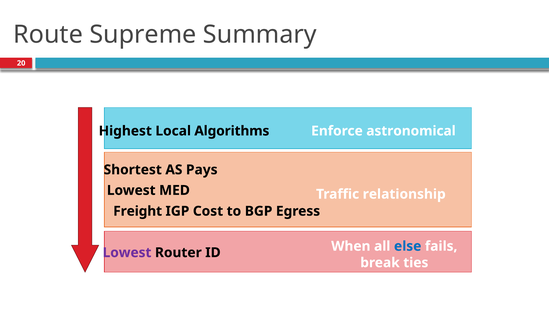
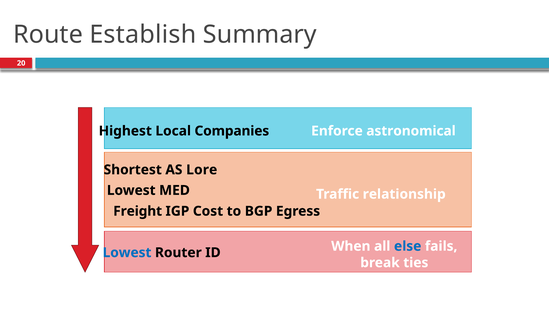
Supreme: Supreme -> Establish (143, 34)
Algorithms: Algorithms -> Companies (232, 131)
Pays: Pays -> Lore (202, 170)
Lowest colour: purple -> blue (127, 252)
